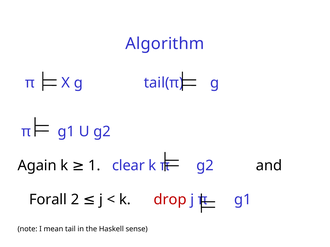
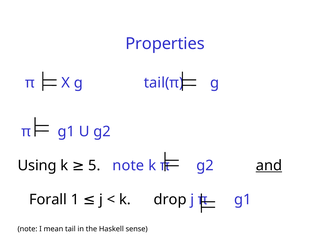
Algorithm: Algorithm -> Properties (165, 44)
clear: clear -> note (128, 166)
and underline: none -> present (269, 166)
Again: Again -> Using (37, 166)
1: 1 -> 5 (94, 166)
drop colour: red -> black (170, 200)
2: 2 -> 1 (75, 200)
